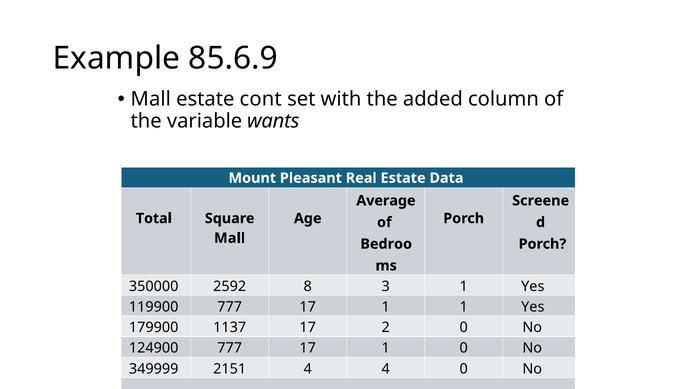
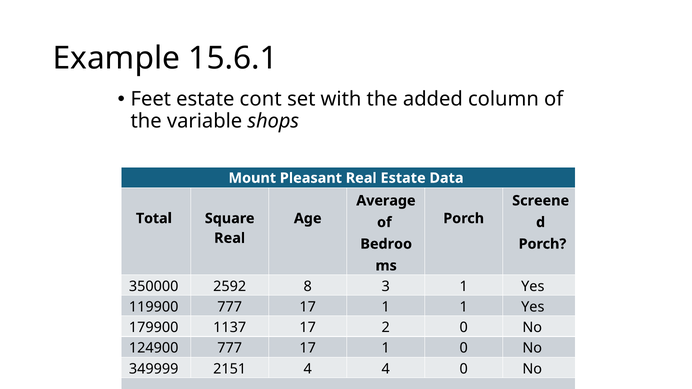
85.6.9: 85.6.9 -> 15.6.1 (233, 58)
Mall: Mall -> Feet (151, 99)
wants: wants -> shops (273, 121)
Mall: Mall -> Real (230, 238)
